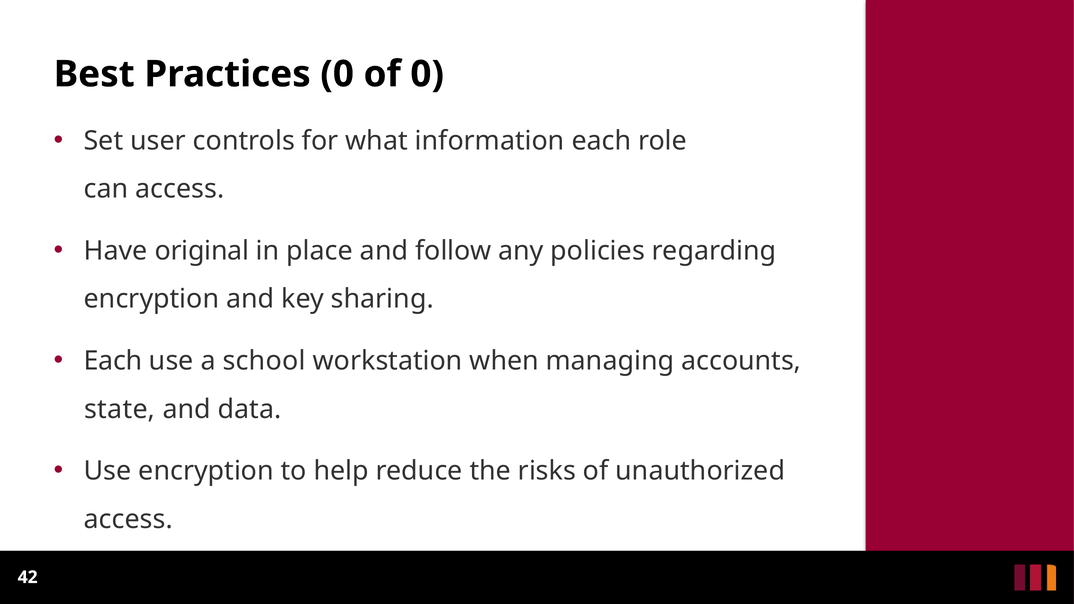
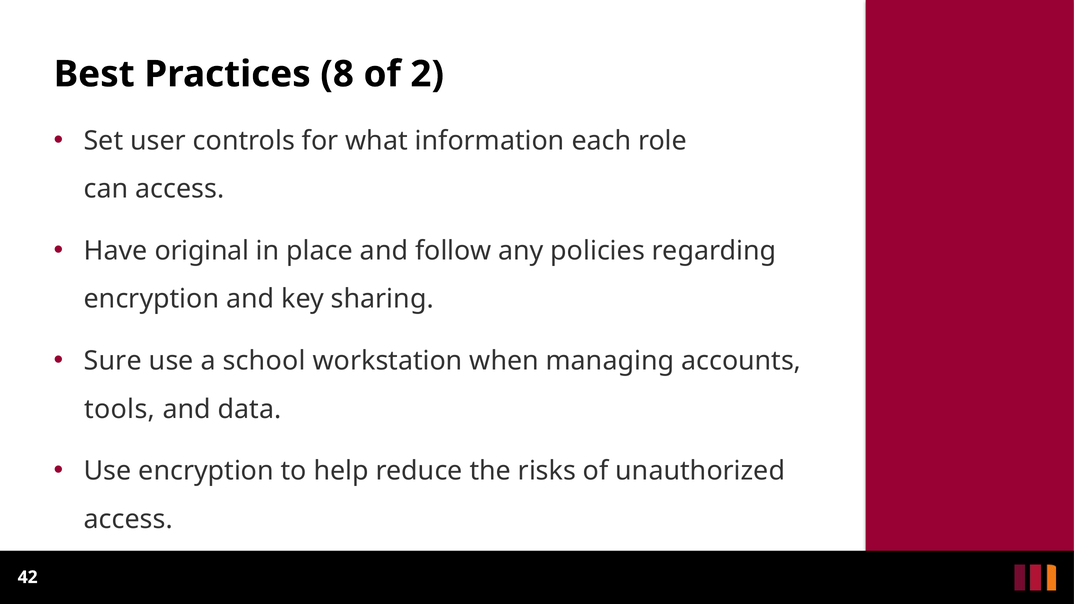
Practices 0: 0 -> 8 (337, 74)
of 0: 0 -> 2 (427, 74)
Each: Each -> Sure (113, 361)
state: state -> tools (120, 409)
